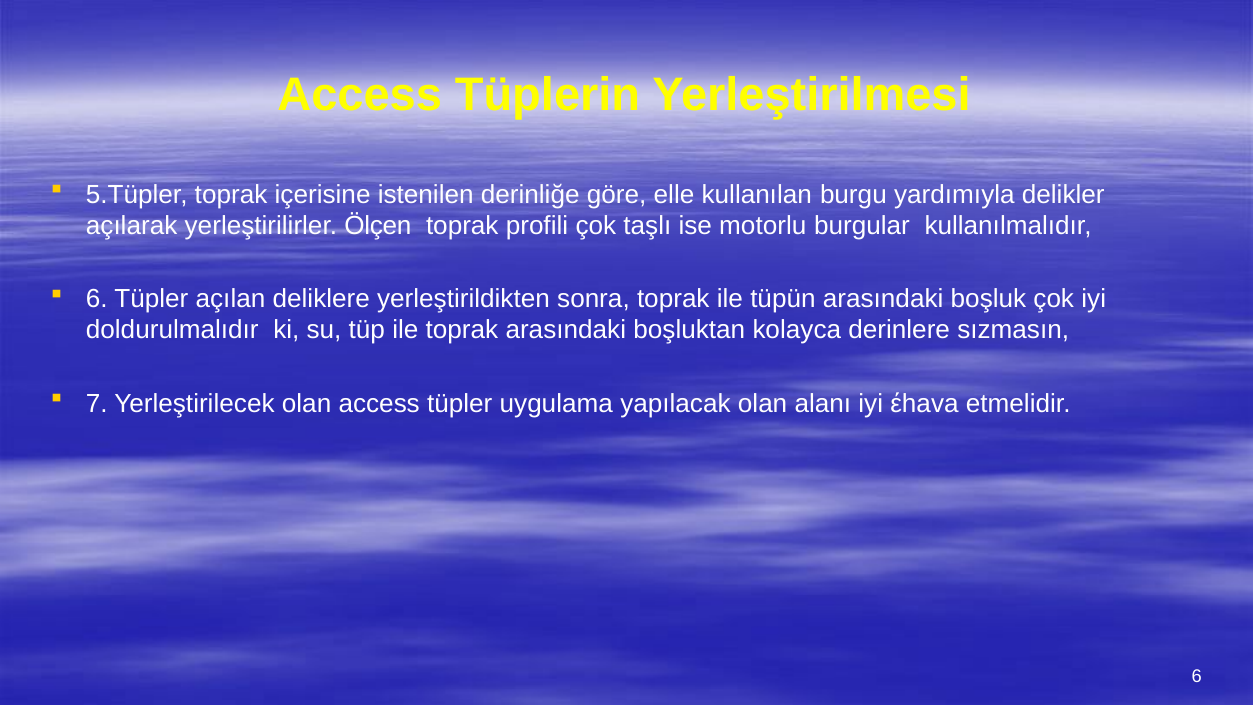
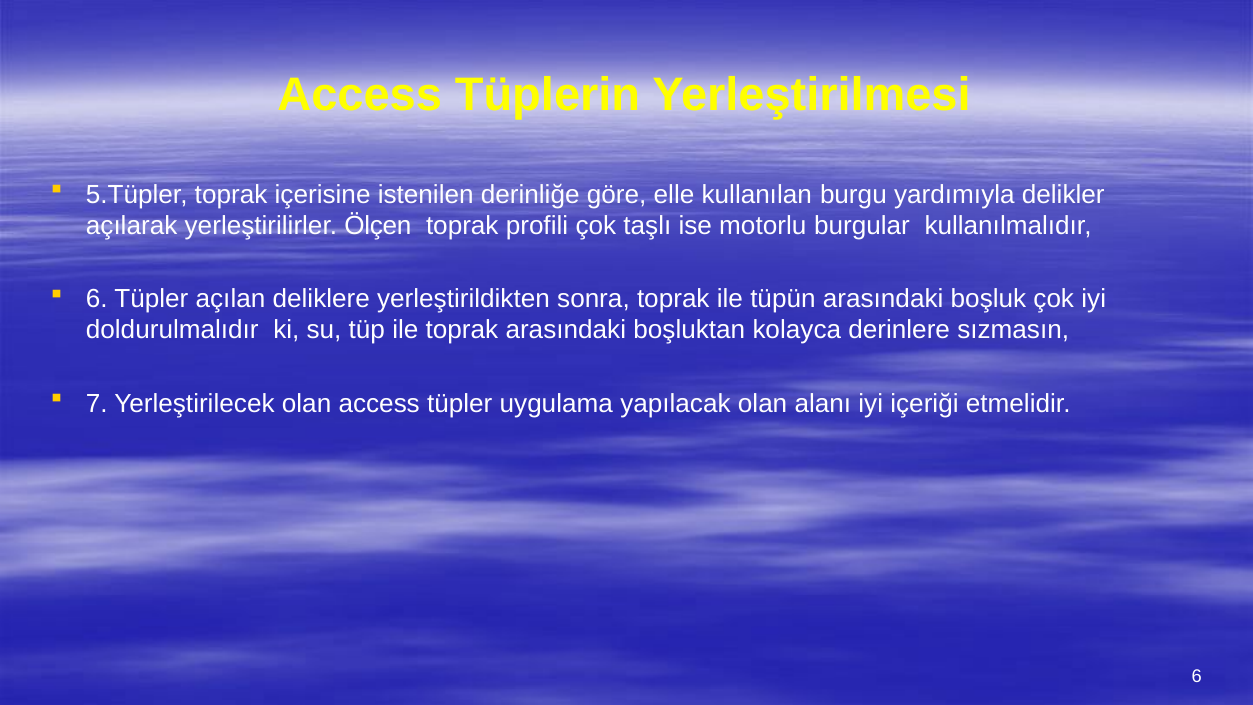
έhava: έhava -> içeriği (924, 403)
